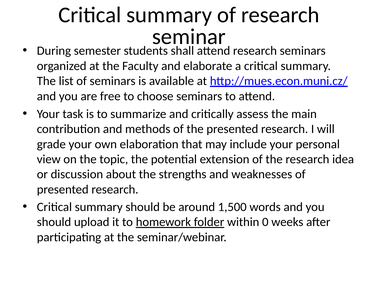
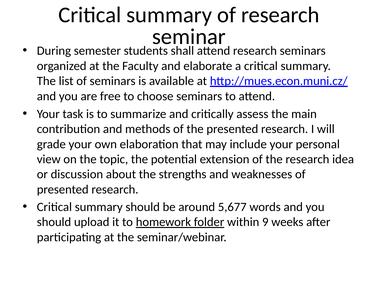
1,500: 1,500 -> 5,677 (232, 207)
0: 0 -> 9 (265, 222)
